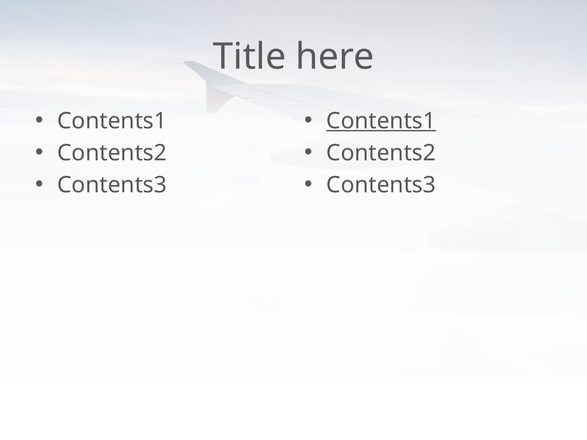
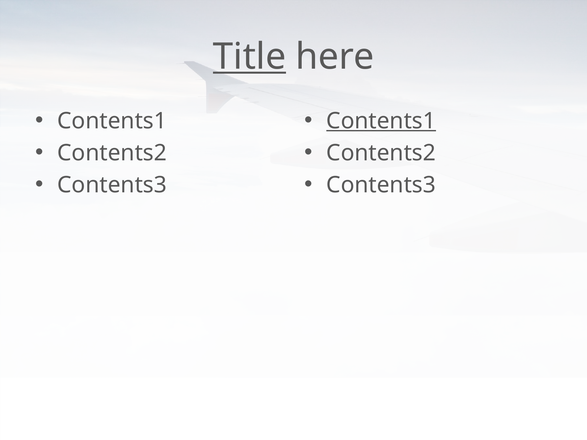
Title underline: none -> present (249, 57)
